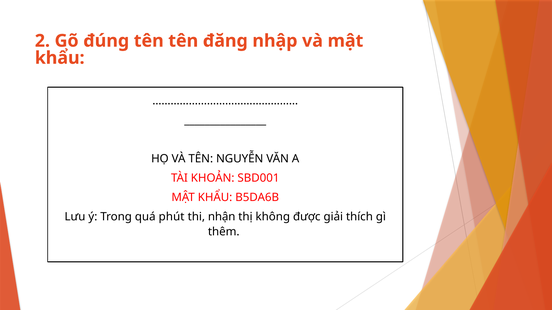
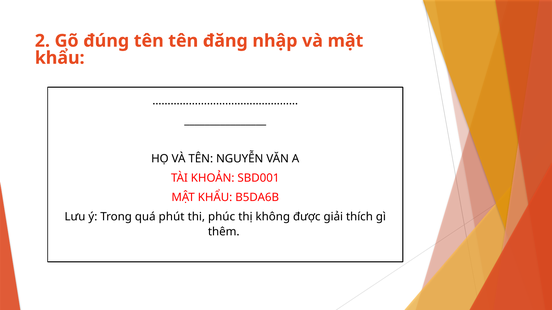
nhận: nhận -> phúc (222, 217)
